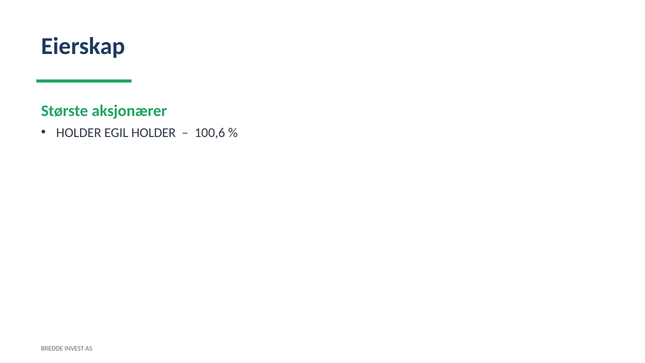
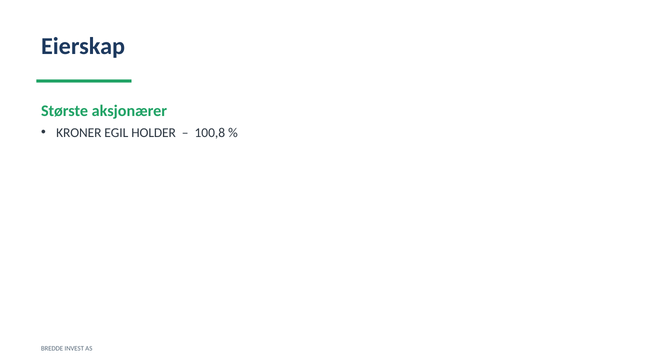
HOLDER: HOLDER -> KRONER (79, 133)
100,6: 100,6 -> 100,8 (210, 133)
